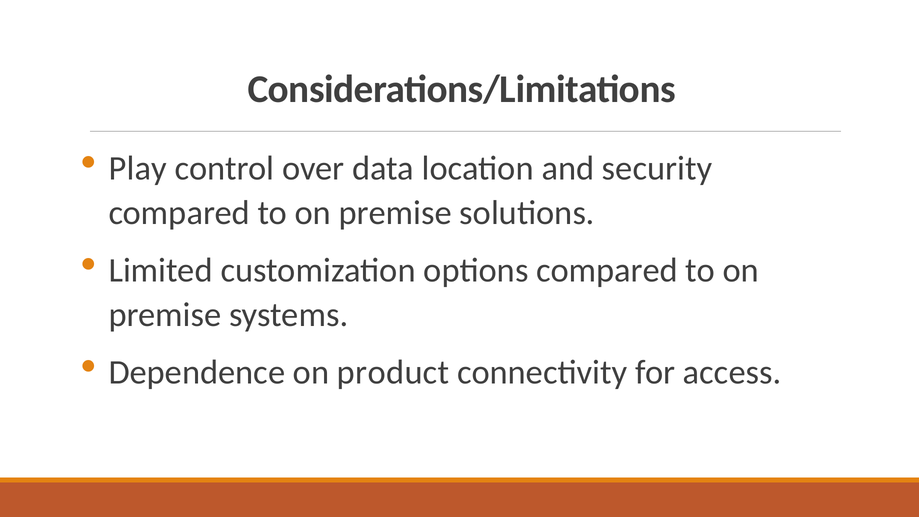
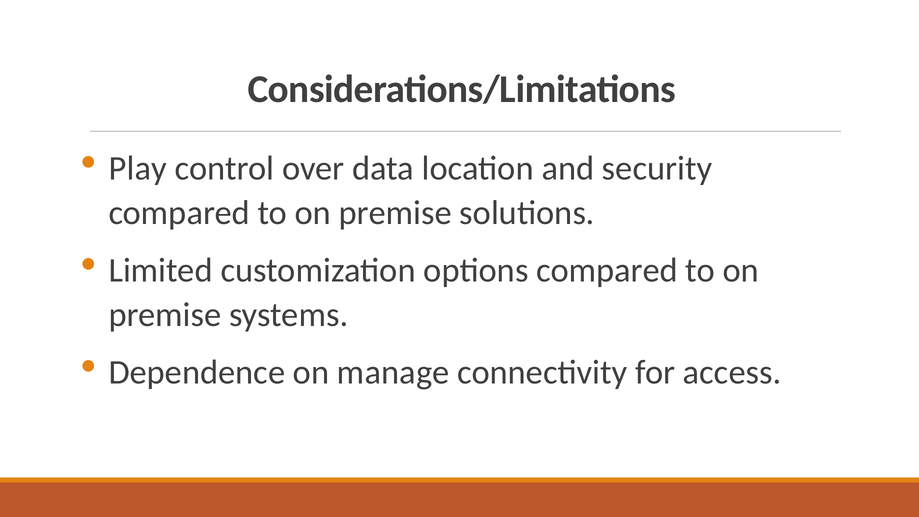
product: product -> manage (393, 372)
